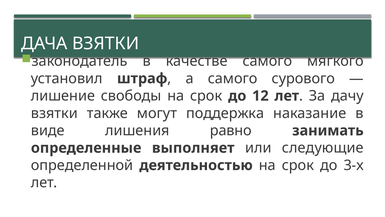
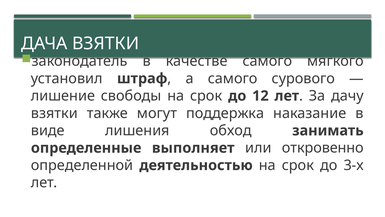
равно: равно -> обход (231, 130)
следующие: следующие -> откровенно (323, 148)
